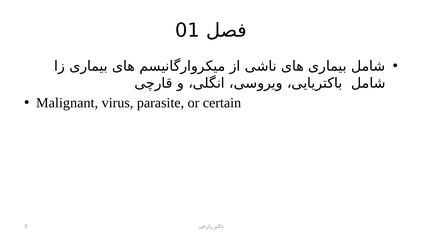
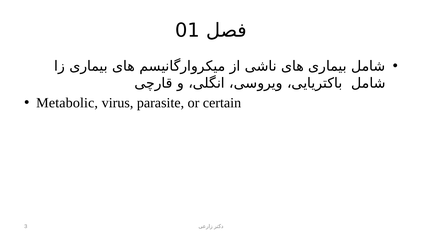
Malignant: Malignant -> Metabolic (67, 103)
